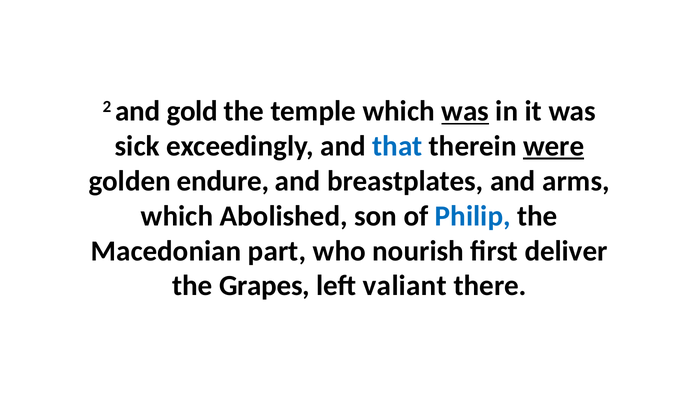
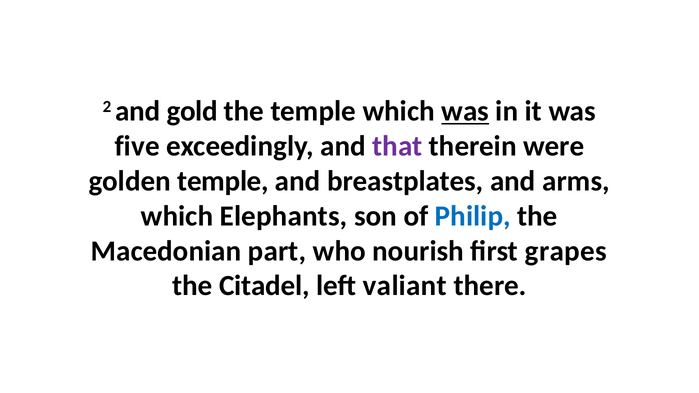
sick: sick -> five (137, 146)
that colour: blue -> purple (397, 146)
were underline: present -> none (554, 146)
golden endure: endure -> temple (223, 181)
Abolished: Abolished -> Elephants (284, 216)
deliver: deliver -> grapes (566, 251)
Grapes: Grapes -> Citadel (264, 286)
